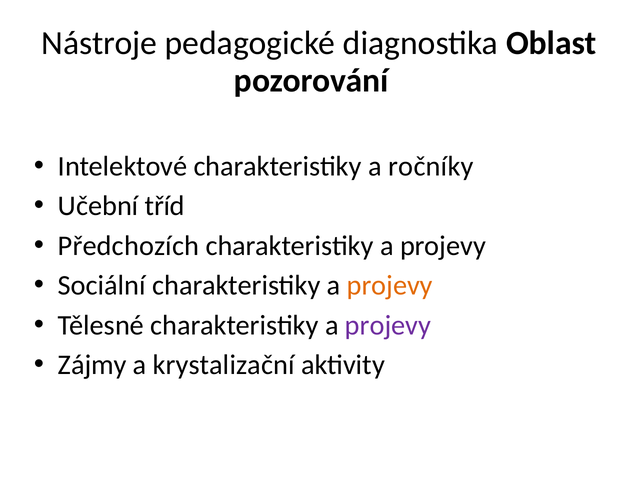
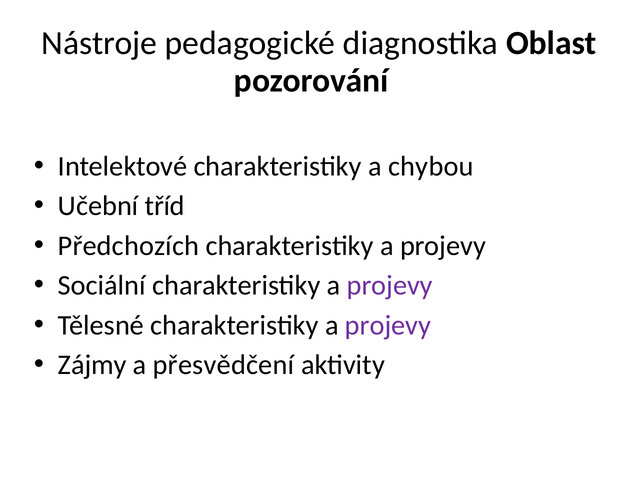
ročníky: ročníky -> chybou (431, 166)
projevy colour: orange -> purple (390, 285)
krystalizační: krystalizační -> přesvědčení (224, 365)
